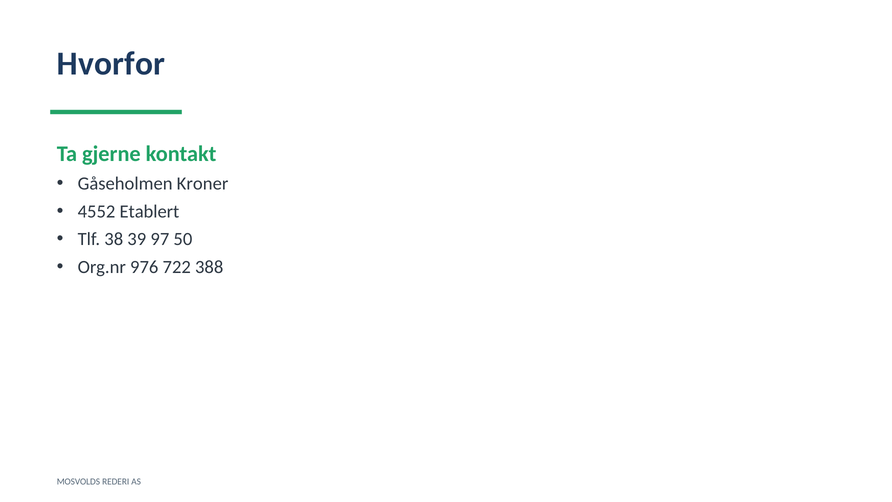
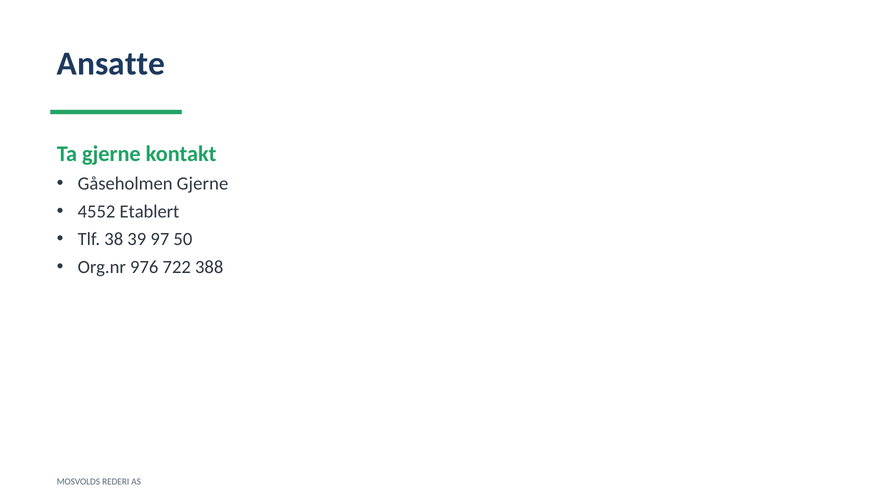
Hvorfor: Hvorfor -> Ansatte (111, 64)
Gåseholmen Kroner: Kroner -> Gjerne (203, 183)
